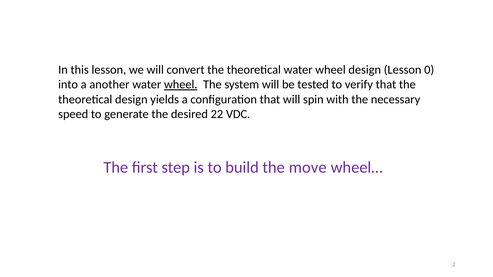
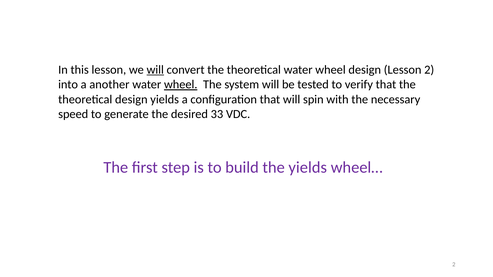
will underline: none -> present (155, 70)
Lesson 0: 0 -> 2 (429, 70)
22: 22 -> 33 (217, 114)
the move: move -> yields (308, 167)
